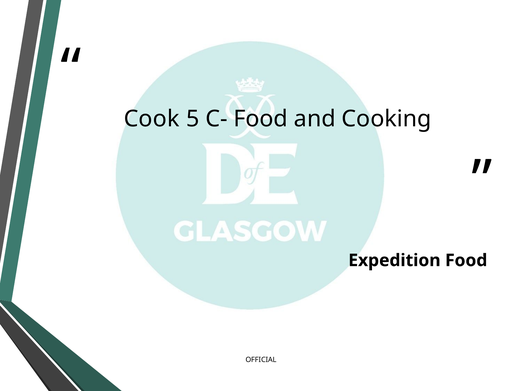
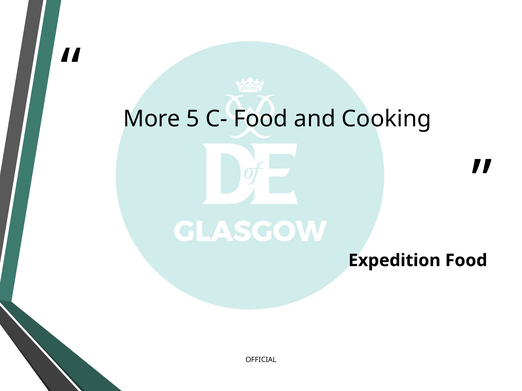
Cook: Cook -> More (152, 119)
